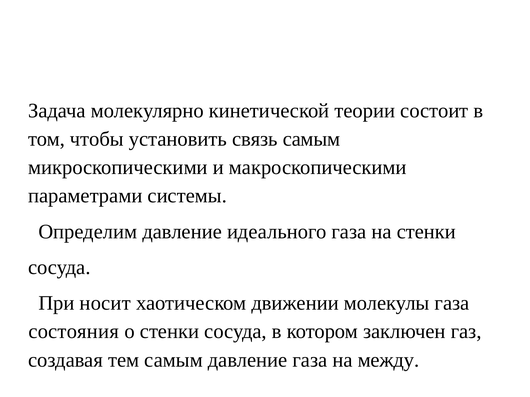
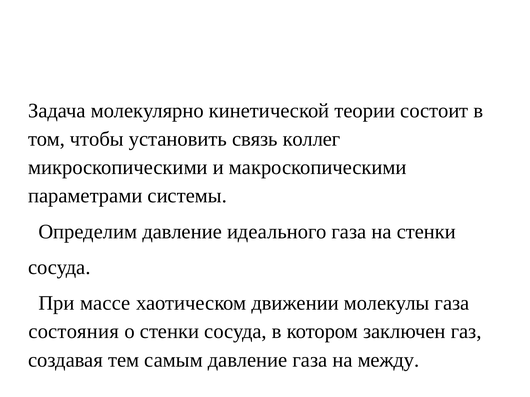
связь самым: самым -> коллег (311, 139)
носит: носит -> массе (105, 303)
